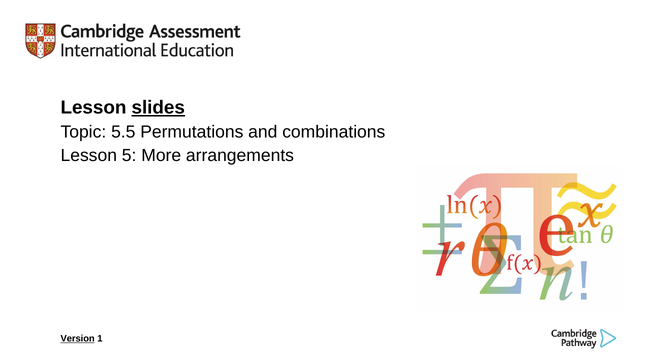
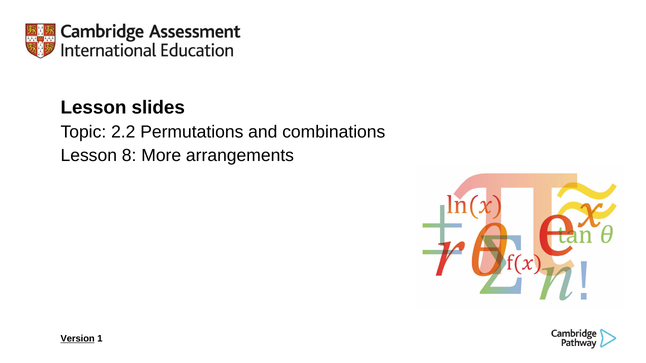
slides underline: present -> none (158, 108)
5.5: 5.5 -> 2.2 (123, 132)
5: 5 -> 8 (129, 156)
